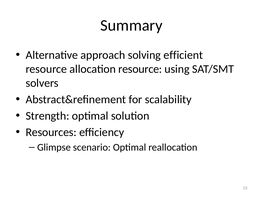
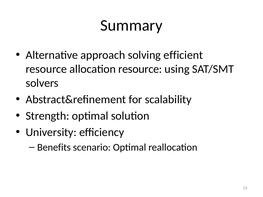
Resources: Resources -> University (51, 132)
Glimpse: Glimpse -> Benefits (54, 147)
